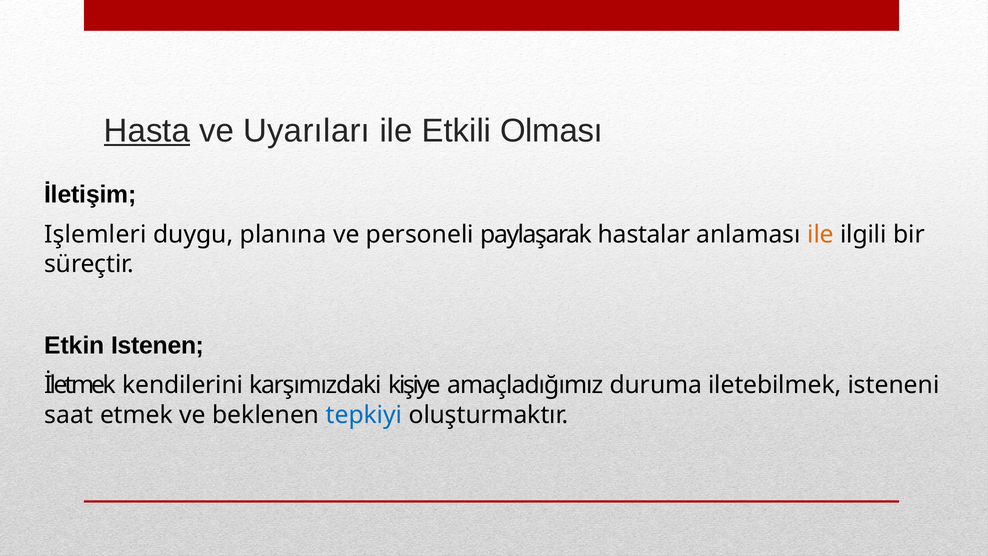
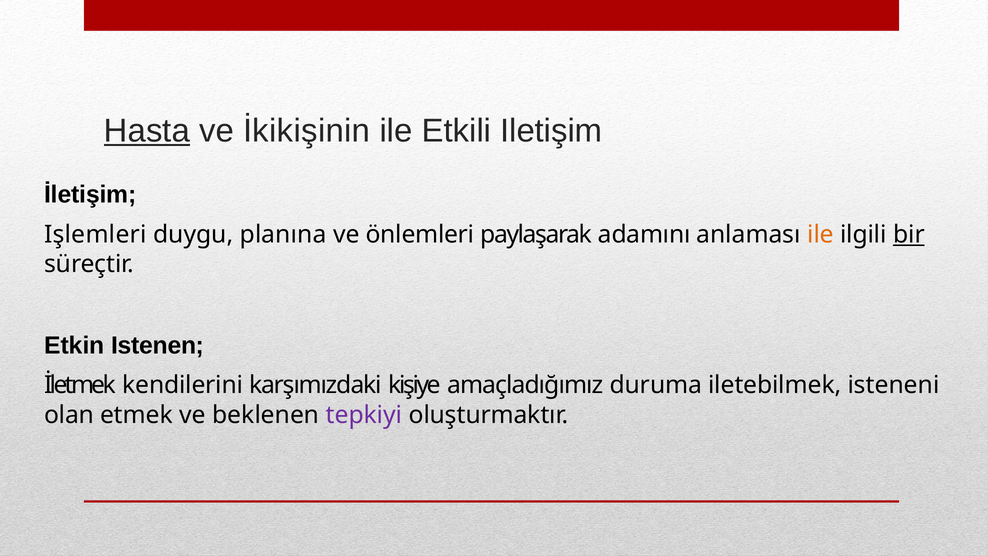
Uyarıları: Uyarıları -> İkikişinin (307, 131)
Olması: Olması -> Iletişim (551, 131)
personeli: personeli -> önlemleri (420, 234)
hastalar: hastalar -> adamını (644, 234)
bir underline: none -> present (909, 234)
saat: saat -> olan (69, 415)
tepkiyi colour: blue -> purple (364, 415)
